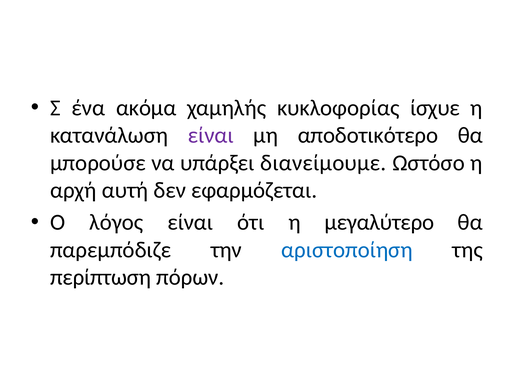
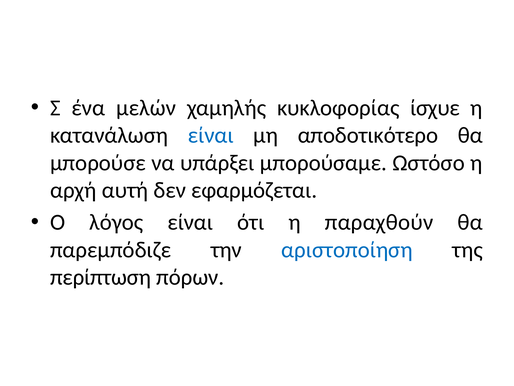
ακόμα: ακόμα -> μελών (146, 108)
είναι colour: purple -> blue (211, 135)
διανείμουμε: διανείμουμε -> μπορούσαμε (323, 163)
μεγαλύτερο: μεγαλύτερο -> παραχθούν (379, 222)
